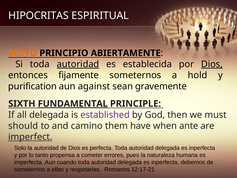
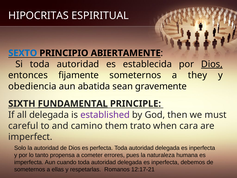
SEXTO colour: orange -> blue (23, 53)
autoridad underline: present -> none (78, 64)
hold: hold -> they (198, 75)
purification: purification -> obediencia (32, 86)
against: against -> abatida (94, 86)
should: should -> careful (23, 126)
have: have -> trato (141, 126)
ante: ante -> cara (189, 126)
imperfect underline: present -> none (30, 137)
